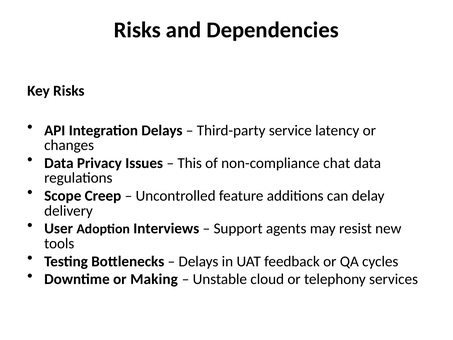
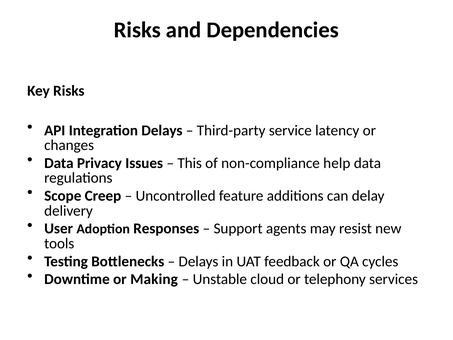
chat: chat -> help (337, 163)
Interviews: Interviews -> Responses (166, 228)
